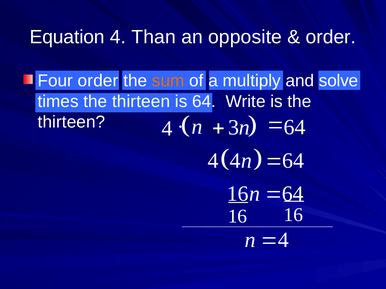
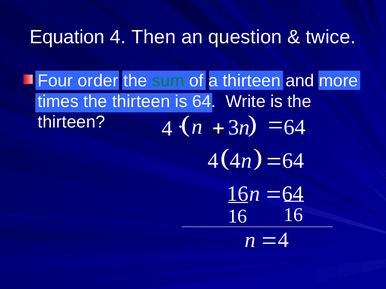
Than: Than -> Then (154, 37)
opposite: opposite -> question (245, 37)
order: order -> twice (331, 37)
sum colour: orange -> green (168, 81)
a multiply: multiply -> thirteen (252, 81)
solve: solve -> more (338, 81)
